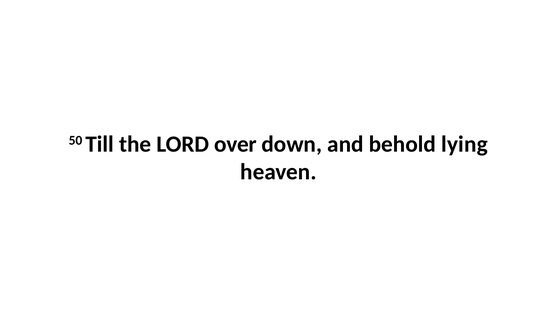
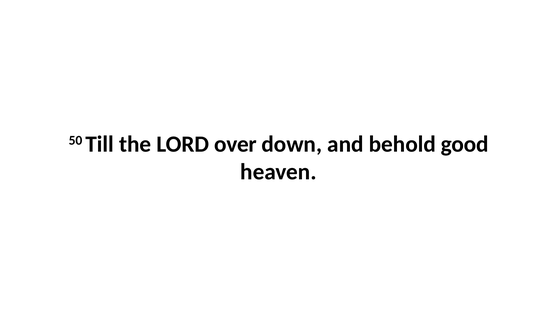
lying: lying -> good (465, 144)
